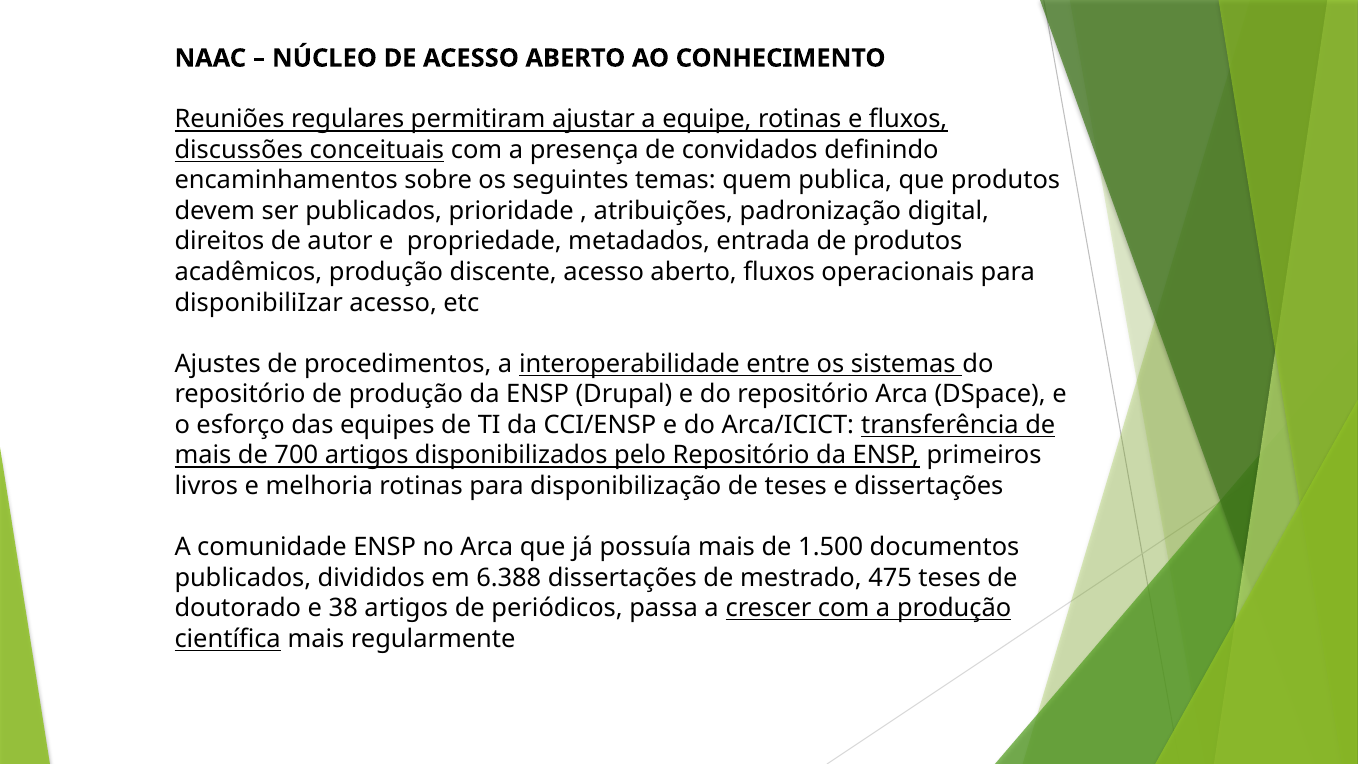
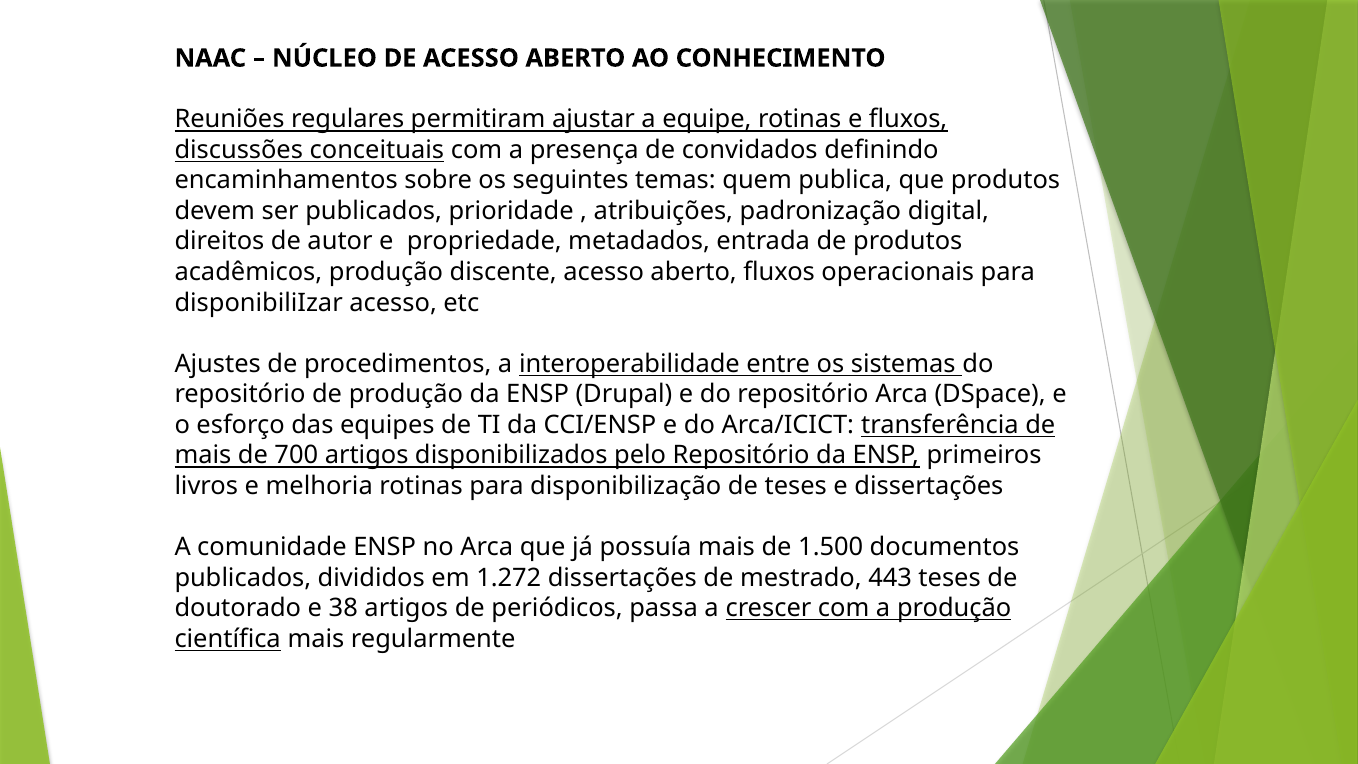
6.388: 6.388 -> 1.272 (509, 578)
475: 475 -> 443 (890, 578)
